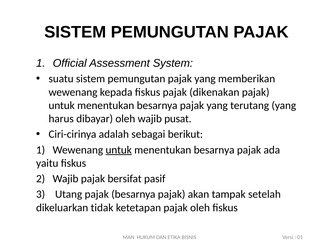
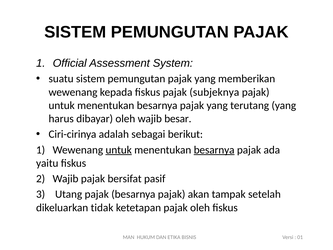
dikenakan: dikenakan -> subjeknya (214, 92)
pusat: pusat -> besar (178, 119)
besarnya underline: none -> present (214, 150)
